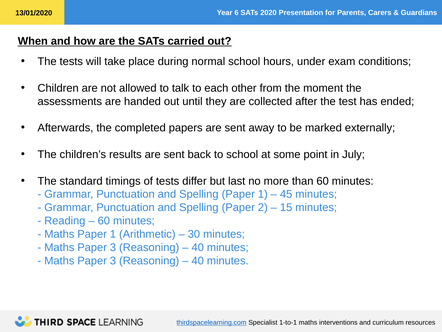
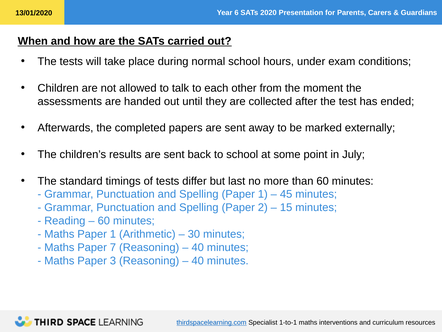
3: 3 -> 7 (113, 247)
